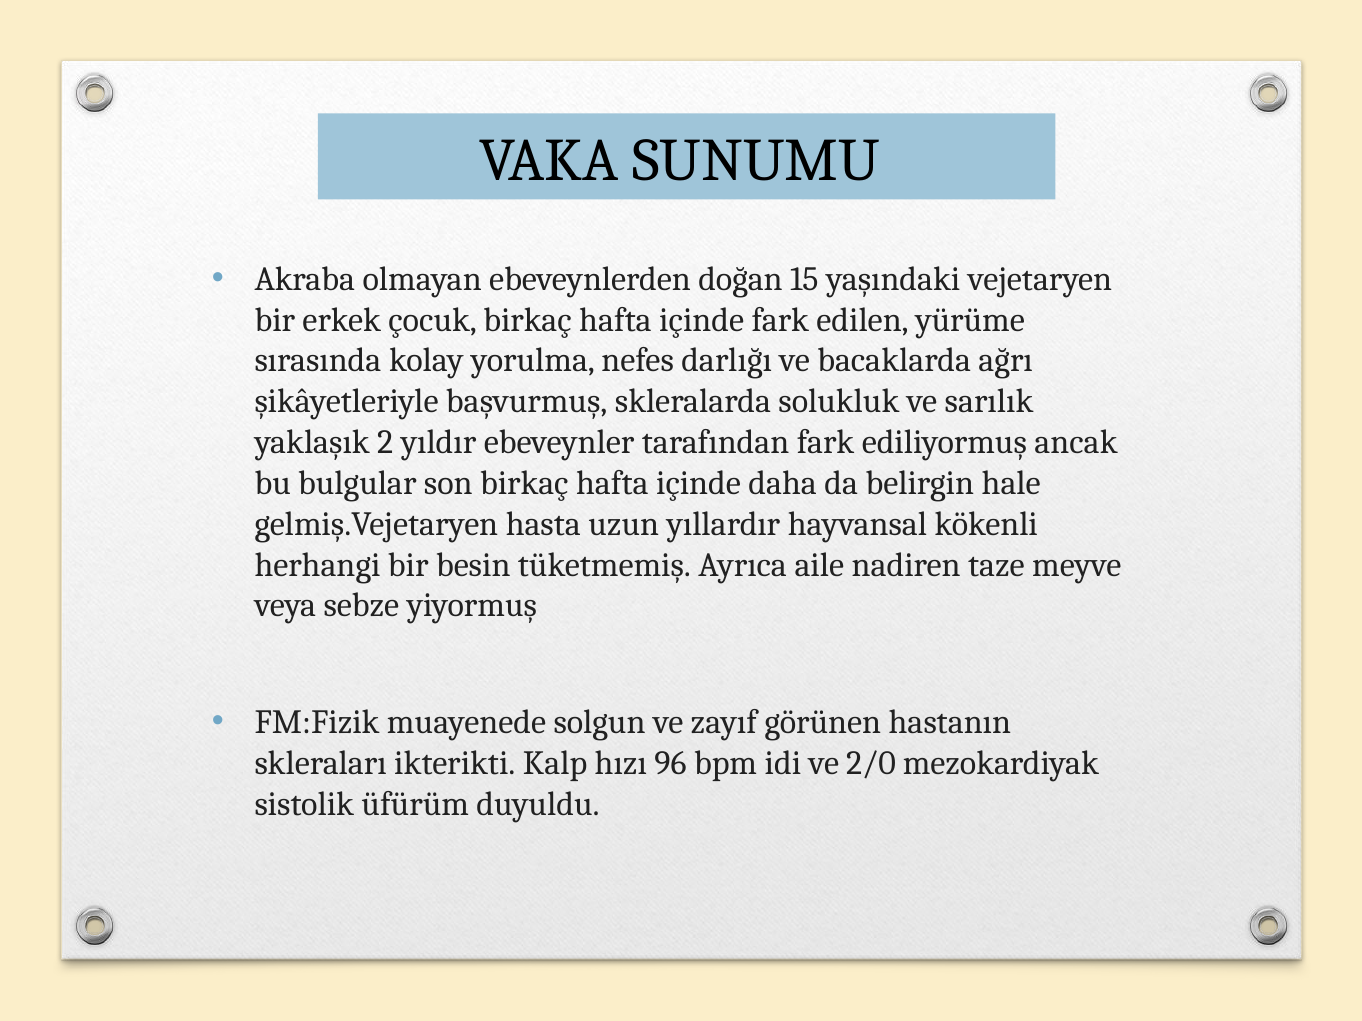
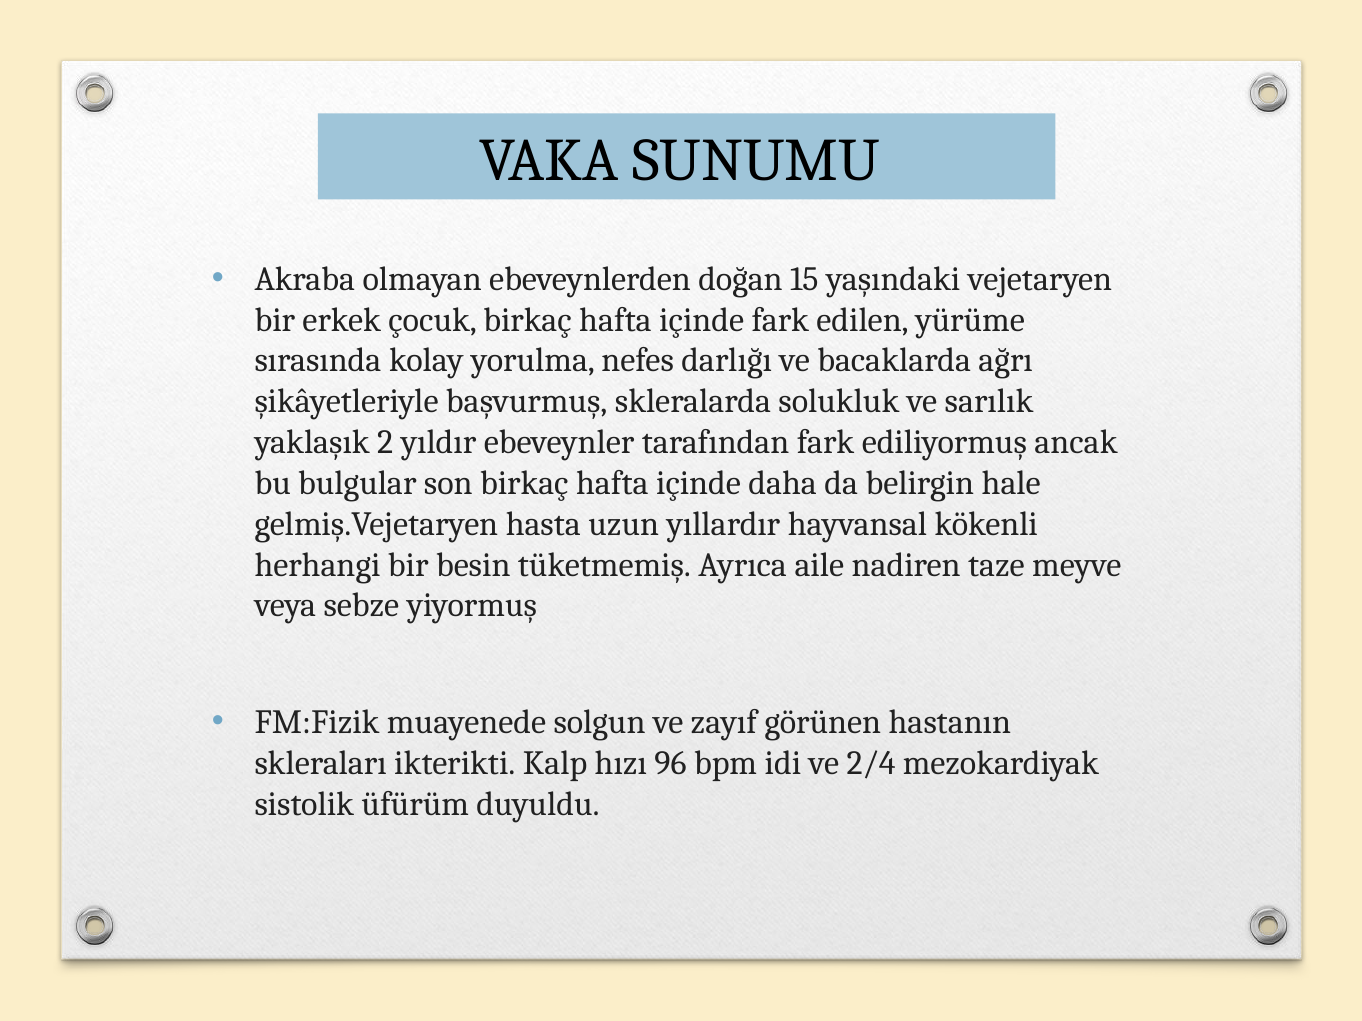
2/0: 2/0 -> 2/4 (871, 763)
